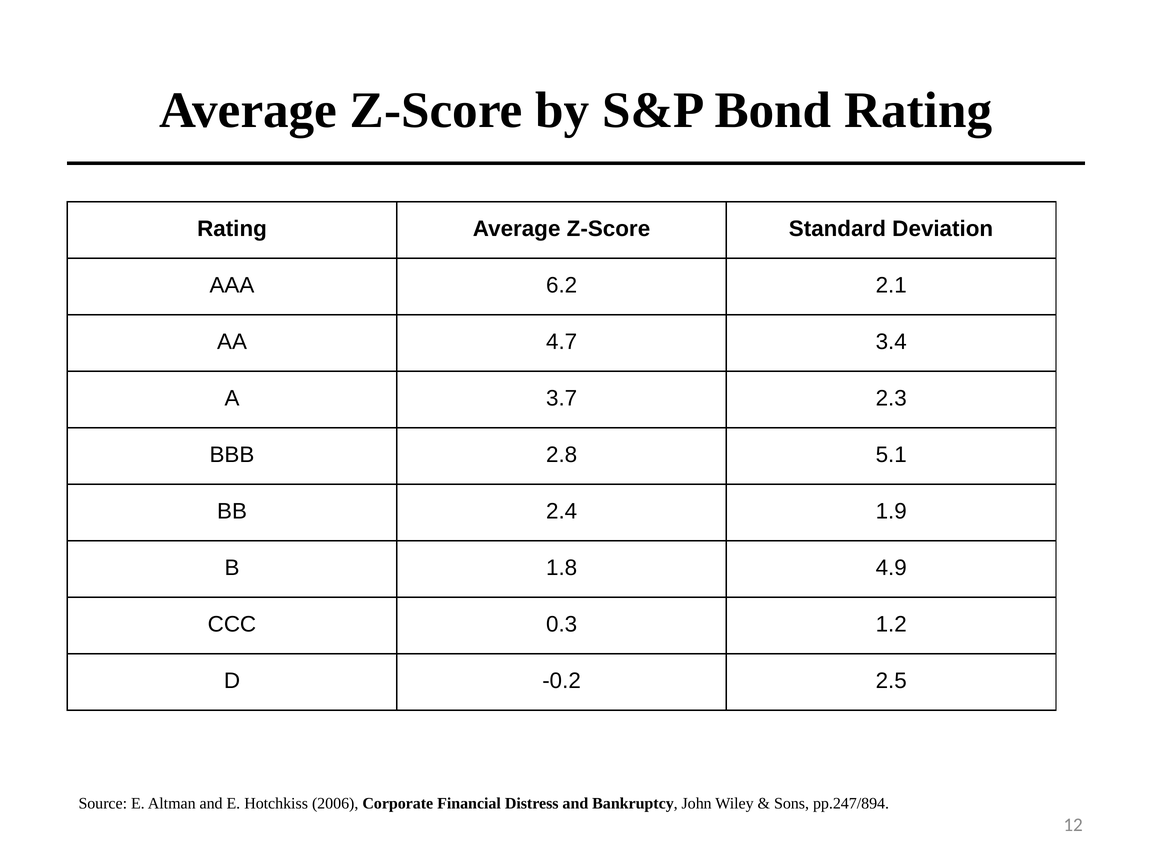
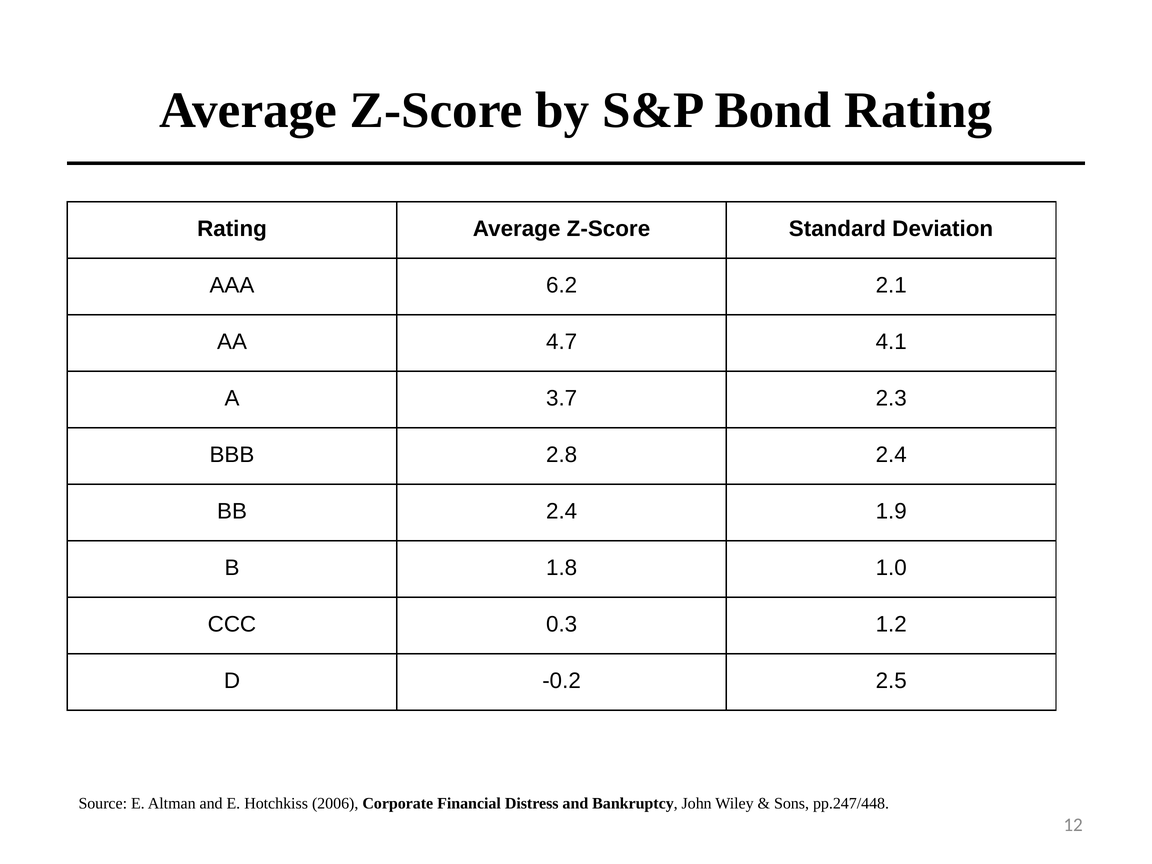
3.4: 3.4 -> 4.1 (891, 342)
2.8 5.1: 5.1 -> 2.4 (891, 455)
4.9: 4.9 -> 1.0 (891, 568)
pp.247/894: pp.247/894 -> pp.247/448 (851, 804)
